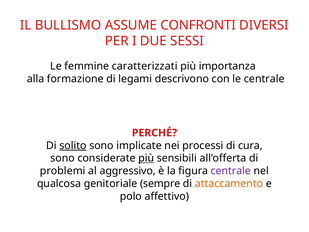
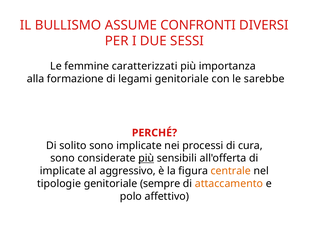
legami descrivono: descrivono -> genitoriale (182, 79)
le centrale: centrale -> sarebbe (264, 79)
solito underline: present -> none (73, 145)
problemi: problemi -> implicate (63, 171)
centrale colour: purple -> orange (231, 171)
qualcosa: qualcosa -> tipologie (59, 183)
